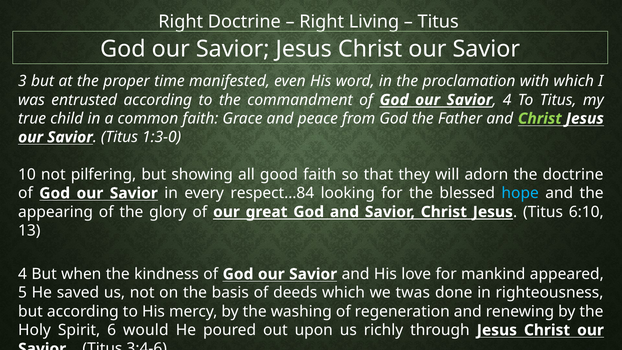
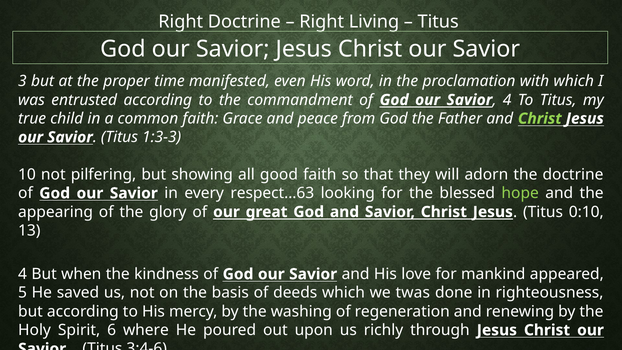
1:3-0: 1:3-0 -> 1:3-3 (162, 137)
respect…84: respect…84 -> respect…63 (272, 193)
hope colour: light blue -> light green (520, 193)
6:10: 6:10 -> 0:10 (586, 212)
would: would -> where (146, 330)
